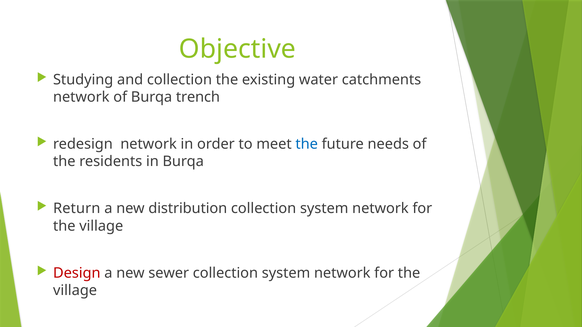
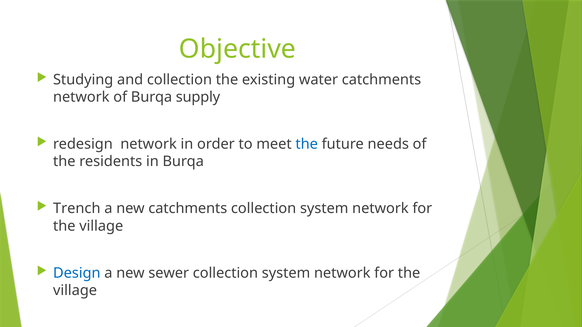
trench: trench -> supply (198, 97)
Return: Return -> Trench (77, 209)
new distribution: distribution -> catchments (188, 209)
Design colour: red -> blue (77, 273)
